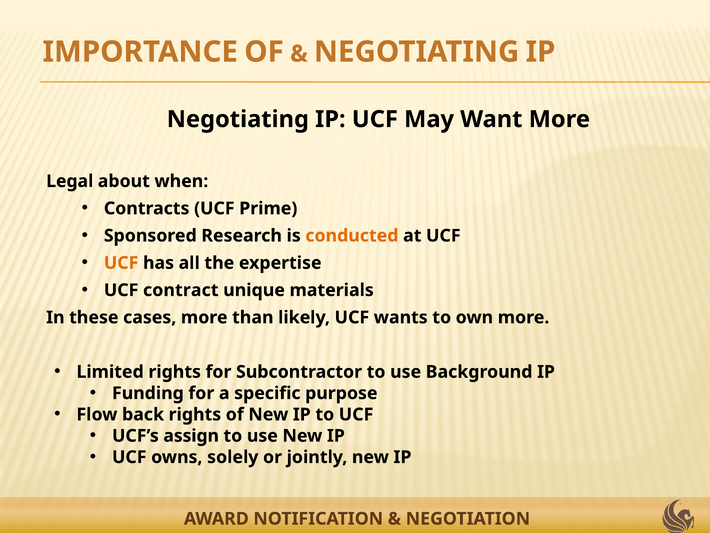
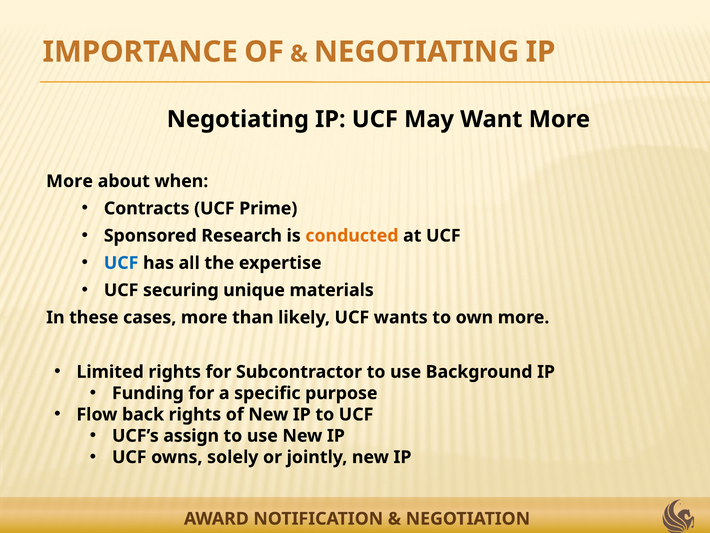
Legal: Legal -> More (70, 181)
UCF colour: orange -> blue (121, 263)
contract: contract -> securing (181, 290)
